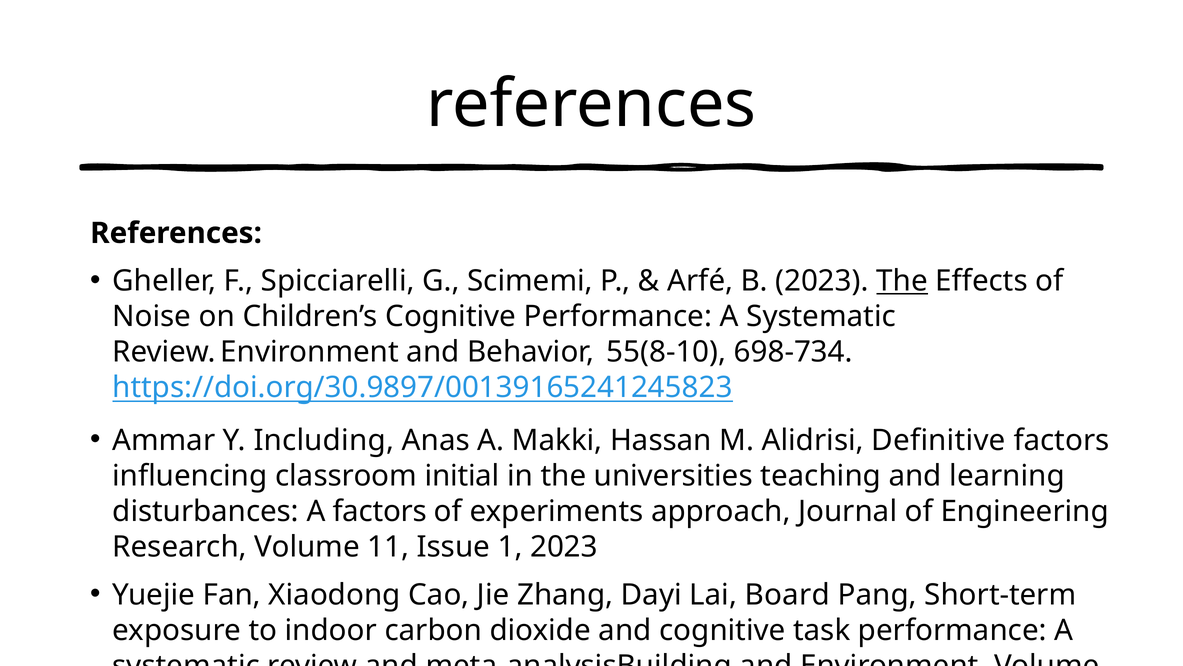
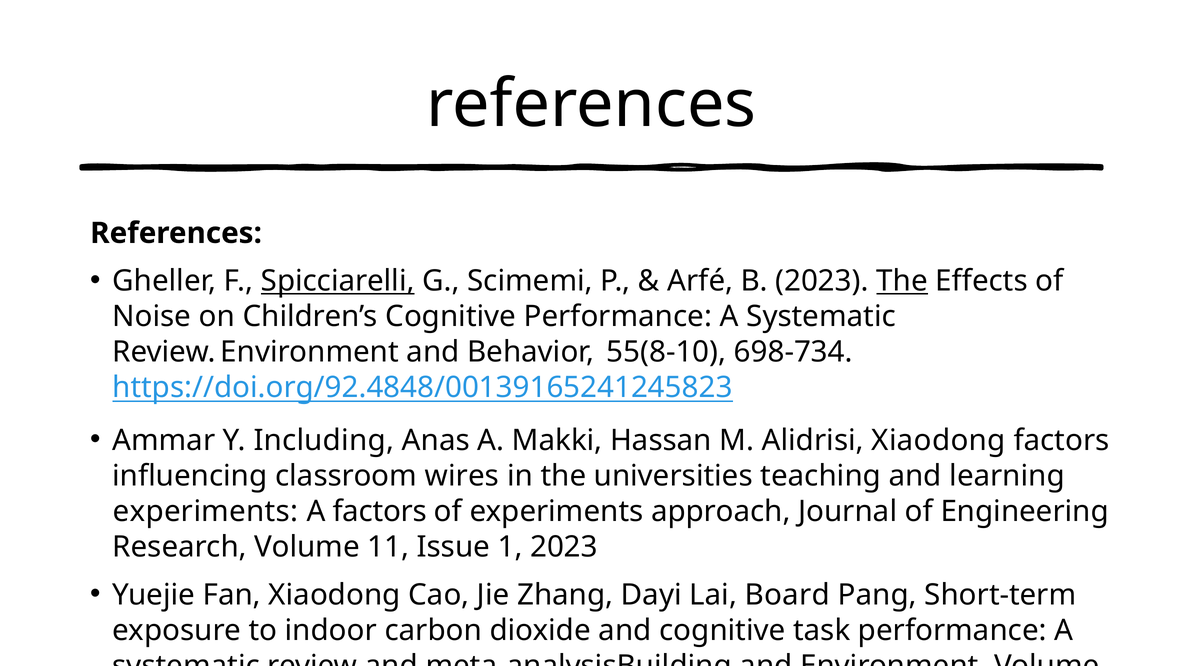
Spicciarelli underline: none -> present (338, 281)
https://doi.org/30.9897/00139165241245823: https://doi.org/30.9897/00139165241245823 -> https://doi.org/92.4848/00139165241245823 (422, 387)
Alidrisi Definitive: Definitive -> Xiaodong (938, 440)
initial: initial -> wires (462, 475)
disturbances: disturbances -> experiments (205, 511)
